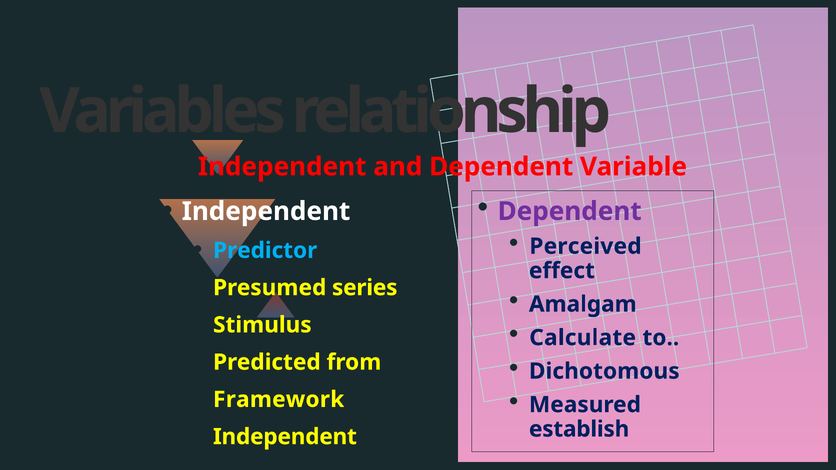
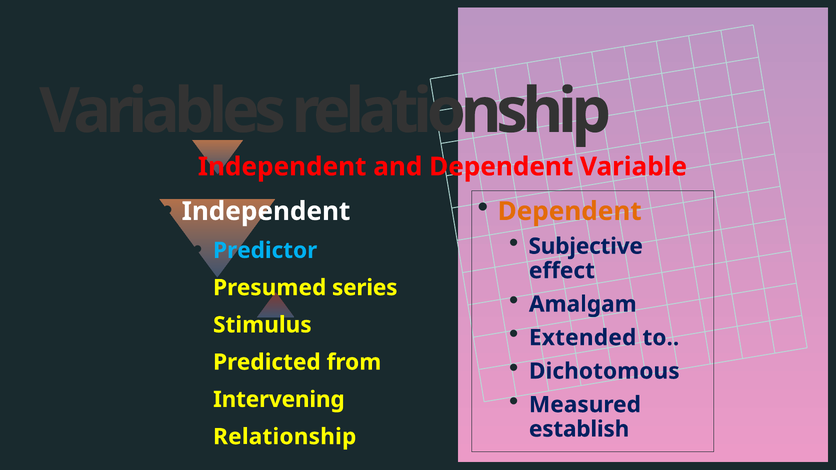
Dependent colour: purple -> orange (570, 211)
Perceived: Perceived -> Subjective (586, 246)
Calculate: Calculate -> Extended (583, 338)
Framework: Framework -> Intervening (279, 400)
Independent: Independent -> Relationship (285, 437)
